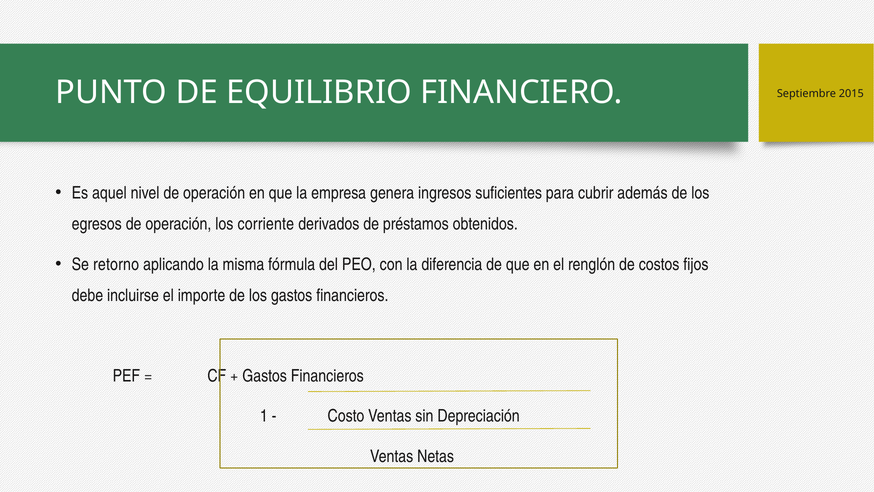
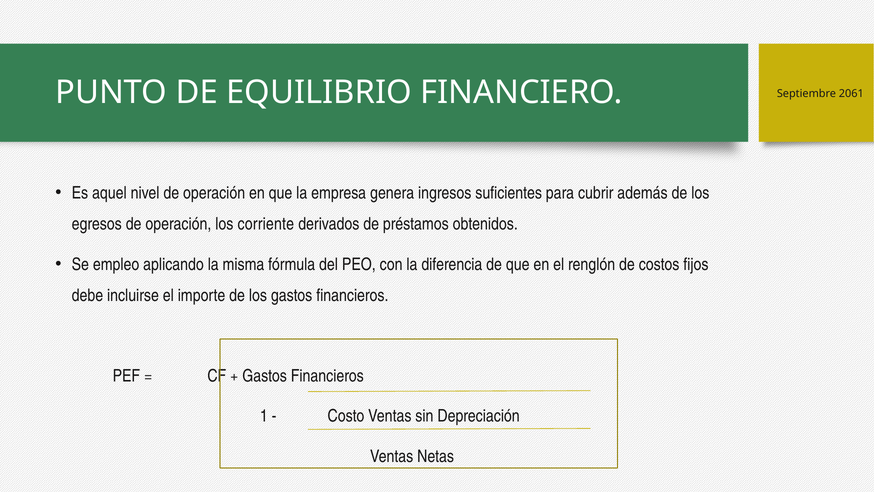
2015: 2015 -> 2061 (851, 93)
retorno: retorno -> empleo (116, 264)
